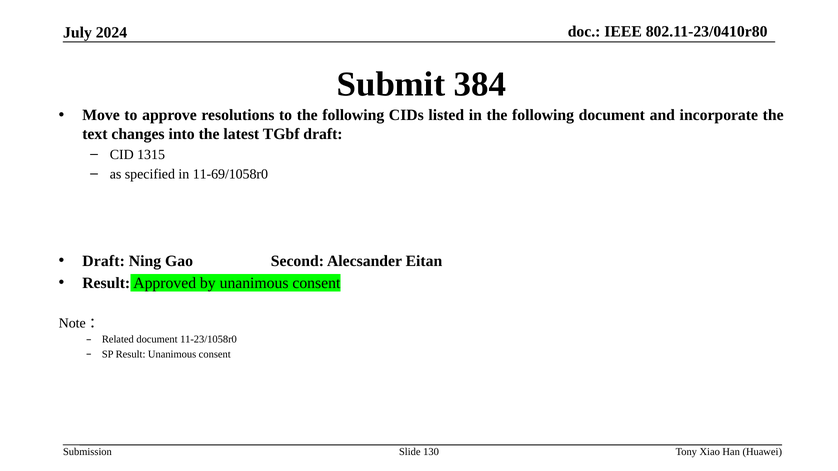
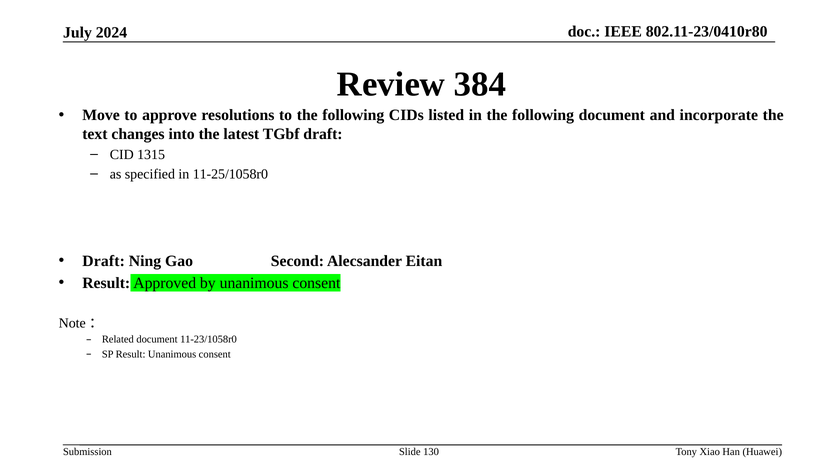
Submit: Submit -> Review (391, 84)
11-69/1058r0: 11-69/1058r0 -> 11-25/1058r0 (230, 174)
